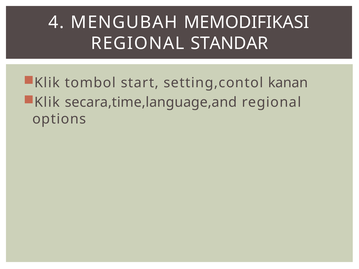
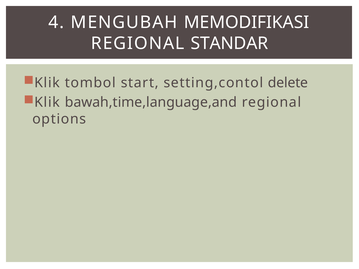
kanan: kanan -> delete (288, 83)
secara,time,language,and: secara,time,language,and -> bawah,time,language,and (151, 102)
